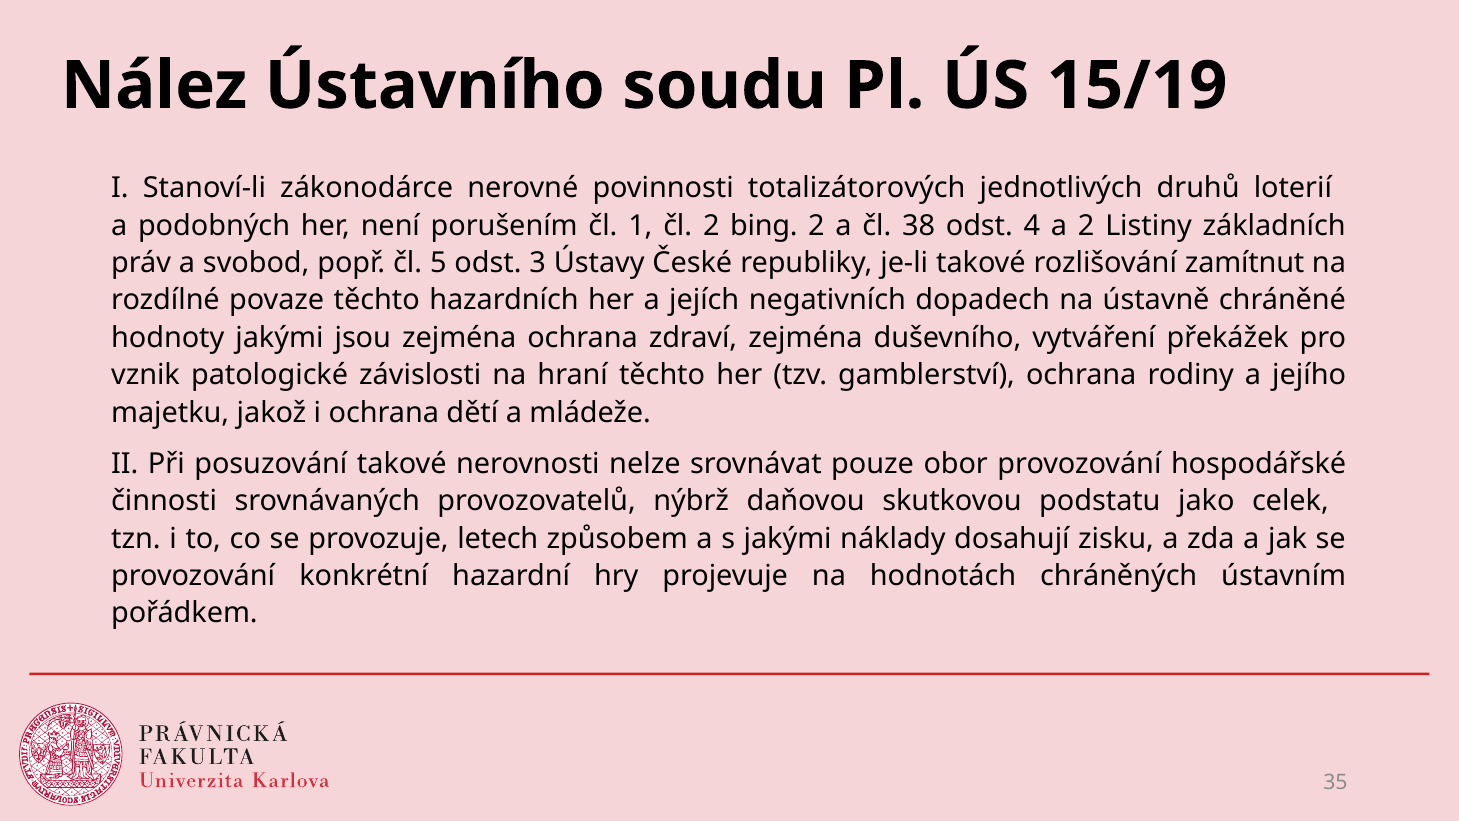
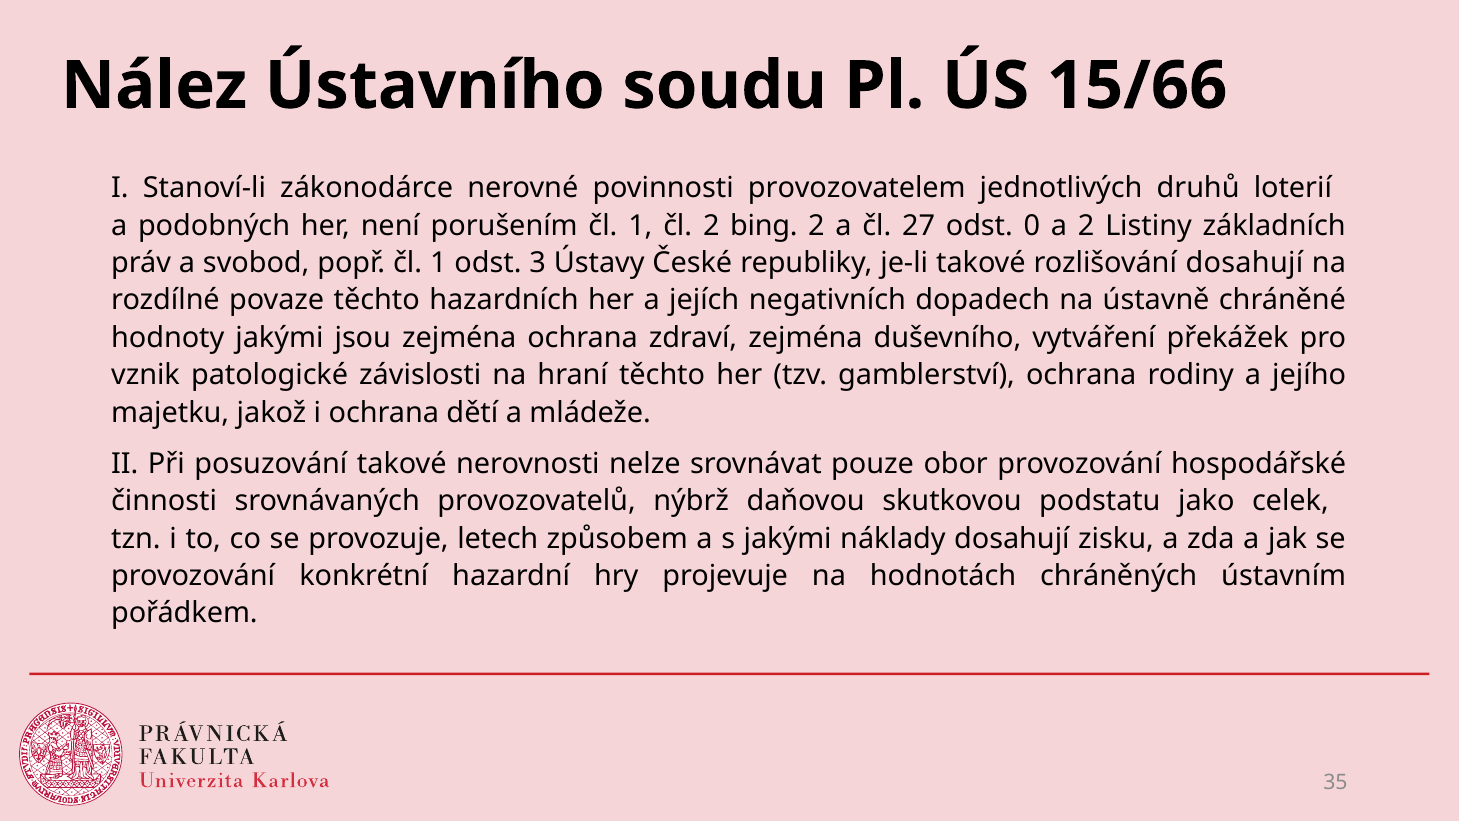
15/19: 15/19 -> 15/66 (1137, 86)
totalizátorových: totalizátorových -> provozovatelem (857, 188)
38: 38 -> 27 (919, 225)
4: 4 -> 0 (1032, 225)
popř čl 5: 5 -> 1 (438, 263)
rozlišování zamítnut: zamítnut -> dosahují (1244, 263)
